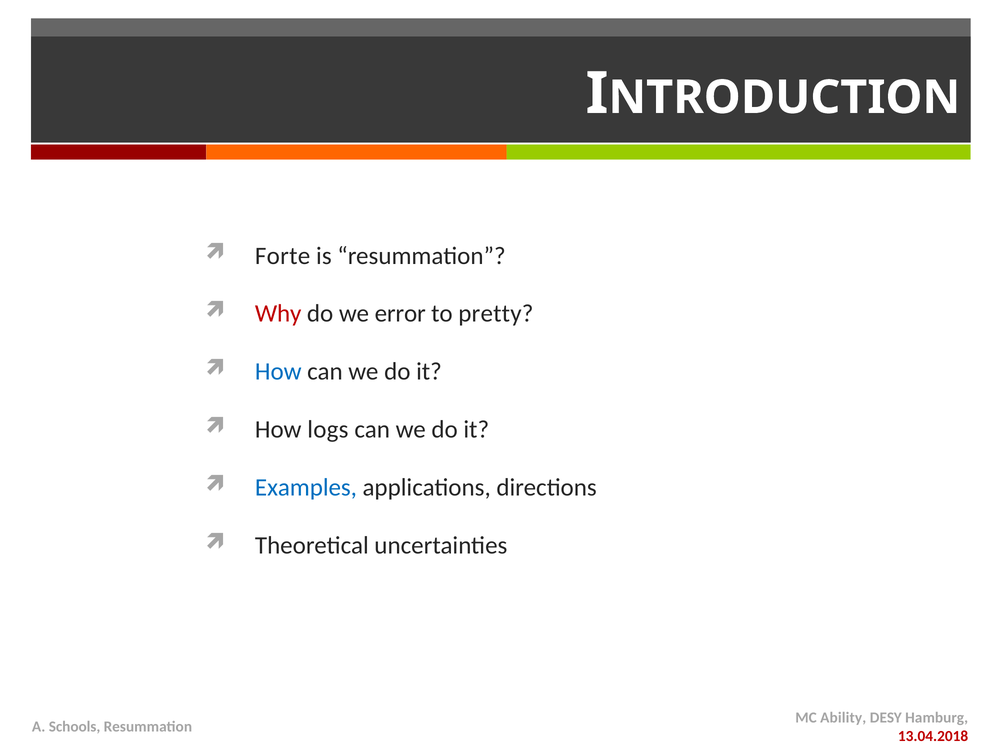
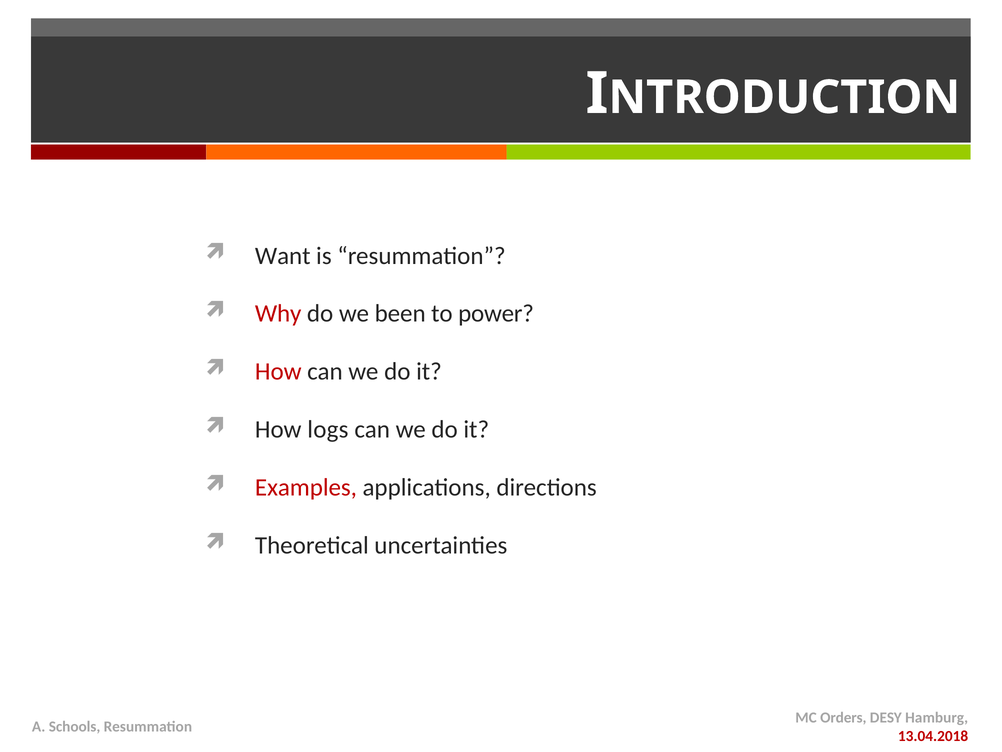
Forte: Forte -> Want (283, 256)
error: error -> been (400, 314)
pretty: pretty -> power (496, 314)
How colour: blue -> red (278, 371)
Examples colour: blue -> red (306, 487)
Ability: Ability -> Orders (843, 717)
